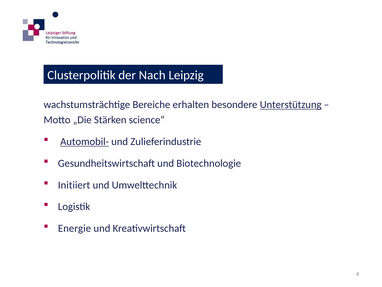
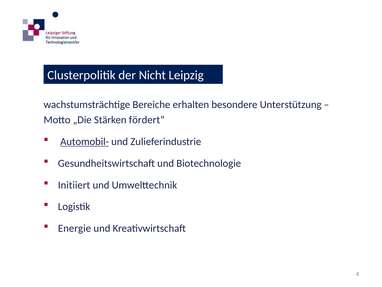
Nach: Nach -> Nicht (152, 75)
Unterstützung underline: present -> none (291, 104)
science“: science“ -> fördert“ (147, 120)
